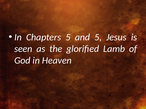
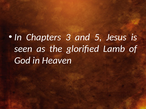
Chapters 5: 5 -> 3 (68, 37)
